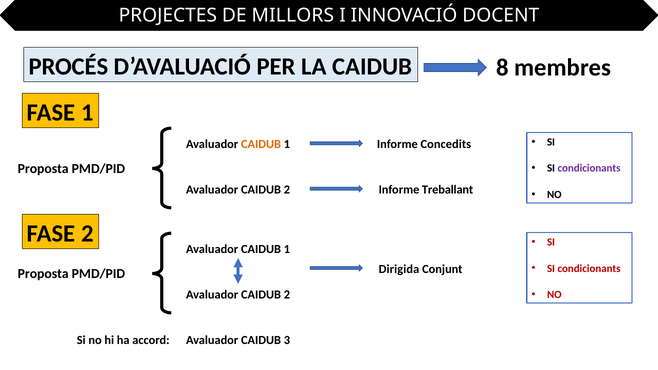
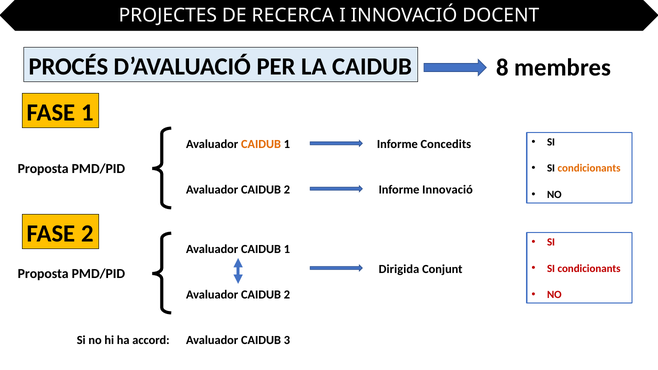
MILLORS: MILLORS -> RECERCA (293, 15)
condicionants colour: purple -> orange (589, 168)
Informe Treballant: Treballant -> Innovació (447, 189)
